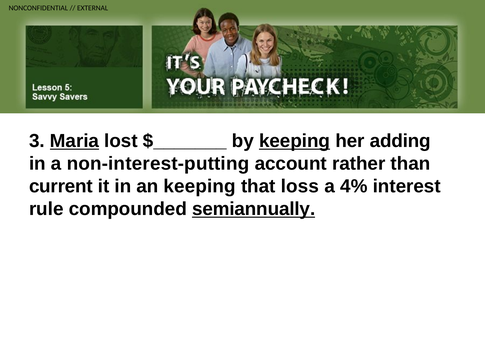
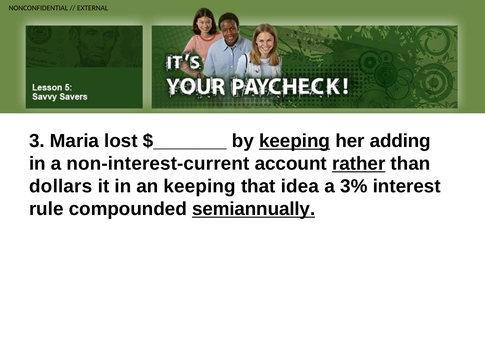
Maria underline: present -> none (74, 141)
non-interest-putting: non-interest-putting -> non-interest-current (158, 164)
rather underline: none -> present (359, 164)
current: current -> dollars (61, 186)
loss: loss -> idea (300, 186)
4%: 4% -> 3% (354, 186)
